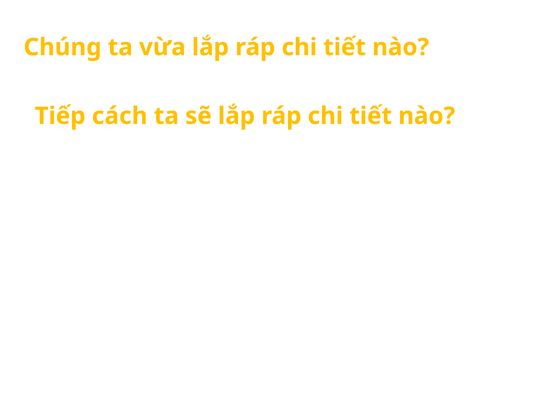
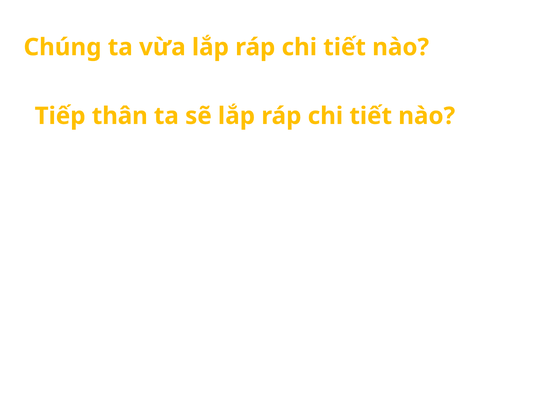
cách: cách -> thân (120, 116)
